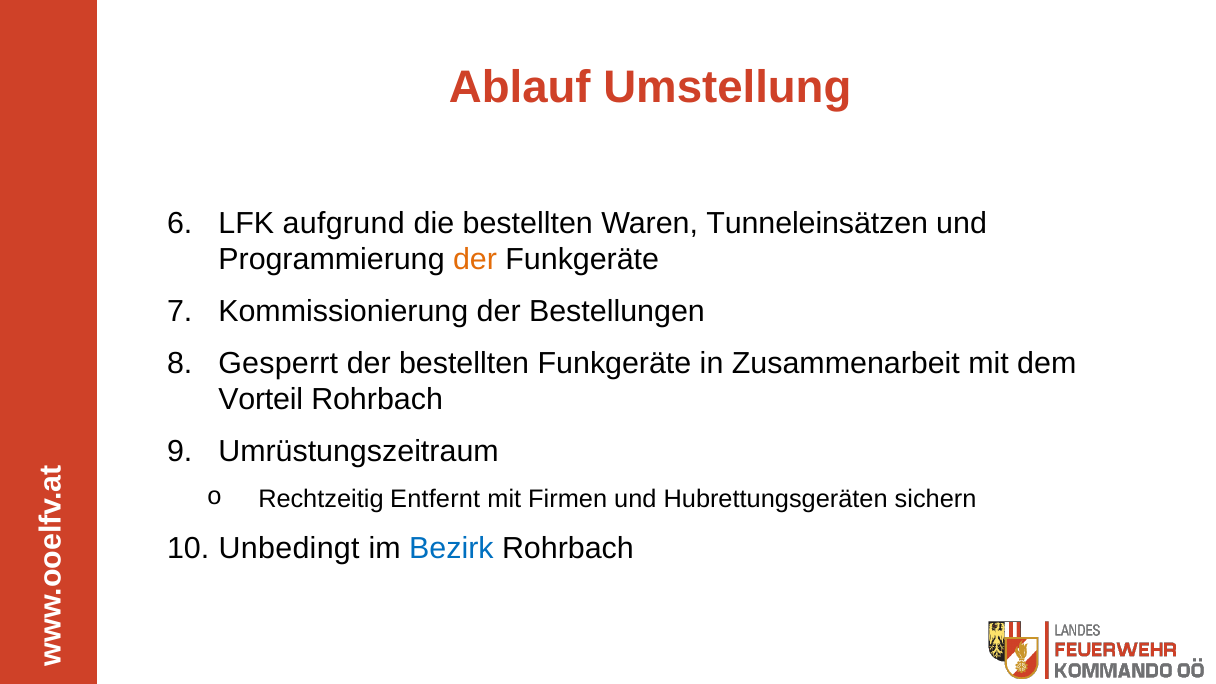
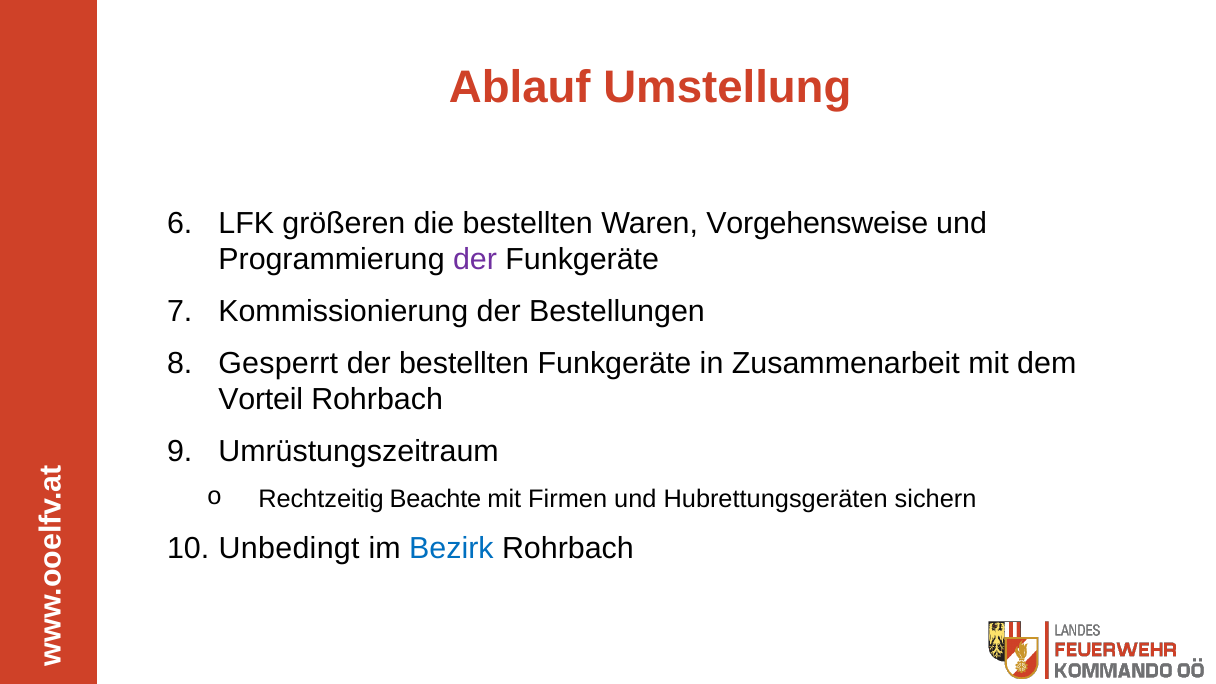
aufgrund: aufgrund -> größeren (344, 223)
Tunneleinsätzen: Tunneleinsätzen -> Vorgehensweise (817, 223)
der colour: orange -> purple (475, 260)
Entfernt: Entfernt -> Beachte (435, 500)
